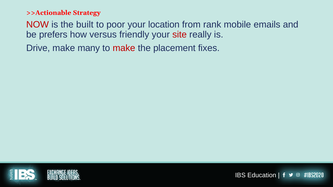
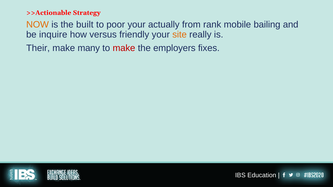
NOW colour: red -> orange (38, 25)
location: location -> actually (164, 25)
emails: emails -> bailing (267, 25)
prefers: prefers -> inquire (53, 35)
site colour: red -> orange (180, 35)
Drive: Drive -> Their (38, 48)
placement: placement -> employers (174, 48)
